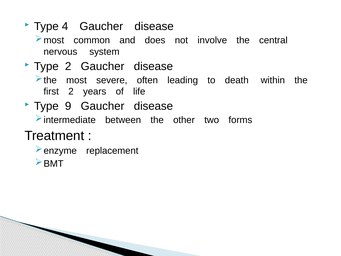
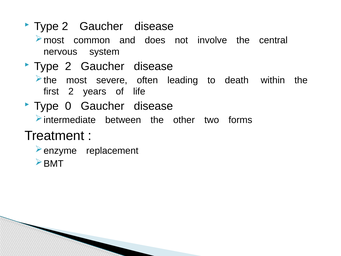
4: 4 -> 2 (65, 26)
9: 9 -> 0 (68, 106)
